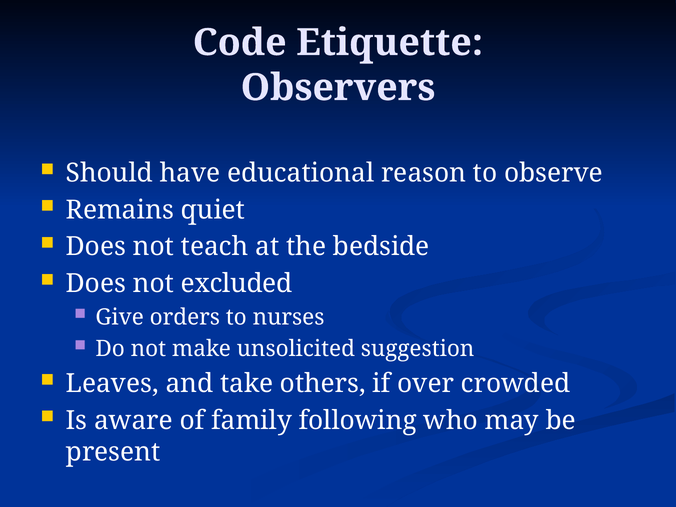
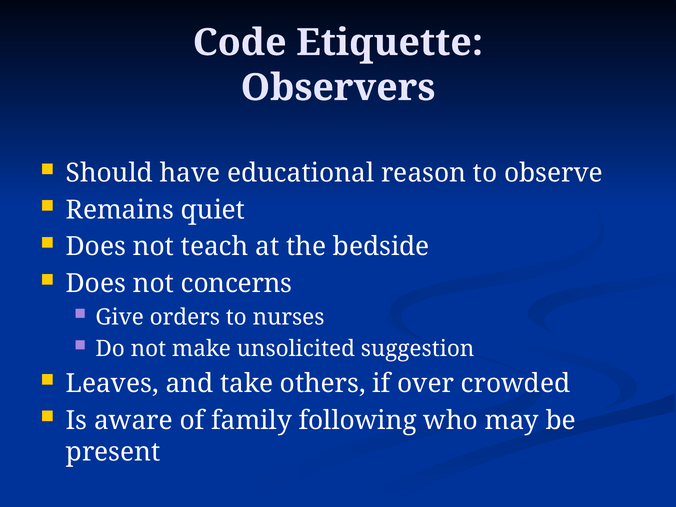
excluded: excluded -> concerns (237, 284)
